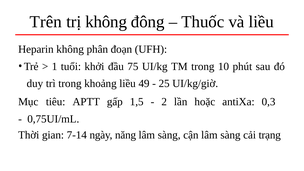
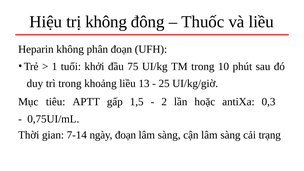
Trên: Trên -> Hiệu (46, 22)
49: 49 -> 13 (144, 84)
ngày năng: năng -> đoạn (126, 135)
